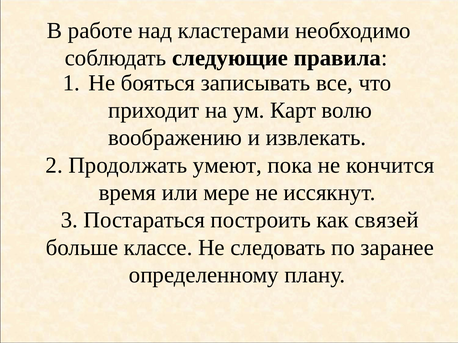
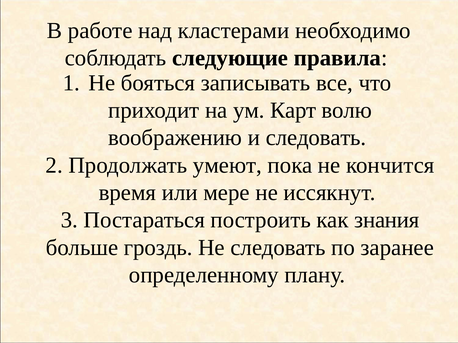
и извлекать: извлекать -> следовать (316, 138)
связей: связей -> знания (387, 220)
классе: классе -> гроздь (158, 248)
